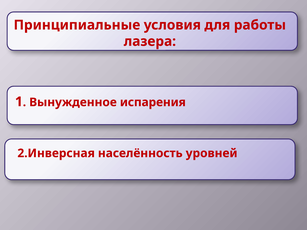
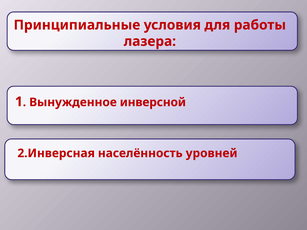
испарения: испарения -> инверсной (153, 102)
